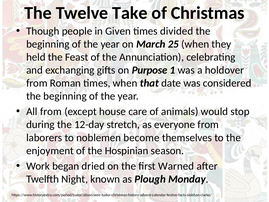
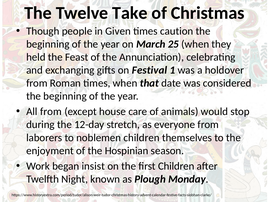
divided: divided -> caution (177, 31)
Purpose: Purpose -> Festival (150, 70)
noblemen become: become -> children (142, 137)
dried: dried -> insist (93, 166)
first Warned: Warned -> Children (176, 166)
